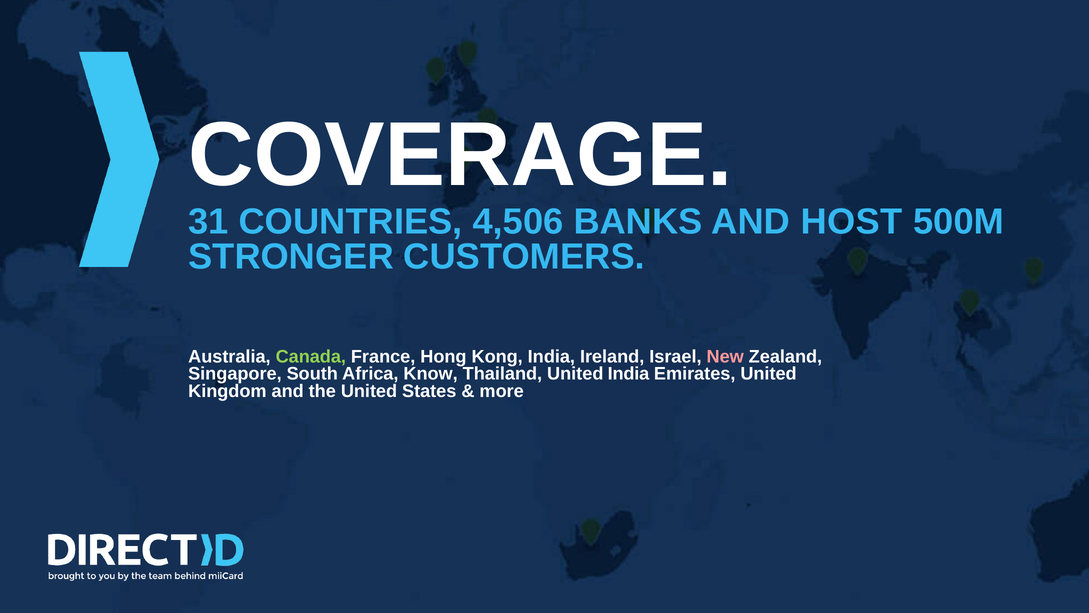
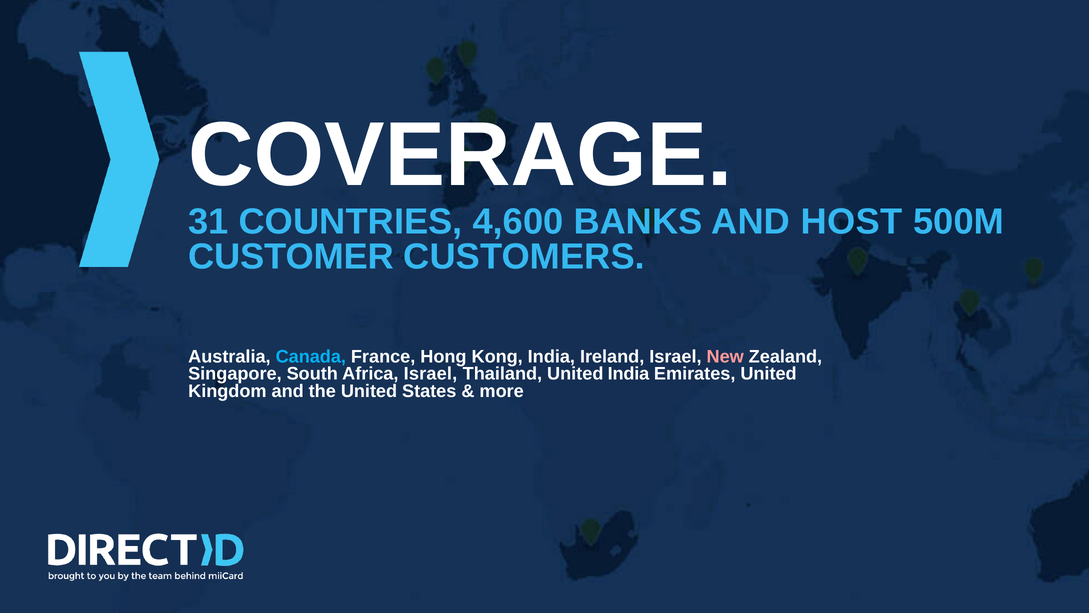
4,506: 4,506 -> 4,600 (518, 222)
STRONGER: STRONGER -> CUSTOMER (291, 256)
Canada colour: light green -> light blue (311, 356)
Africa Know: Know -> Israel (430, 374)
